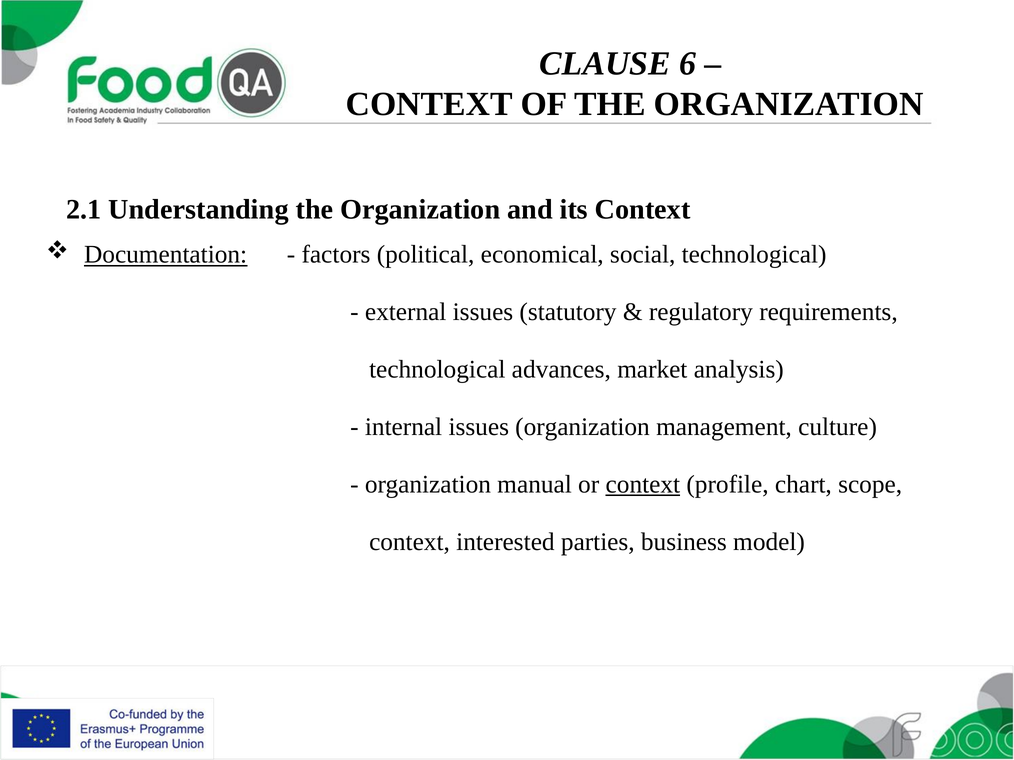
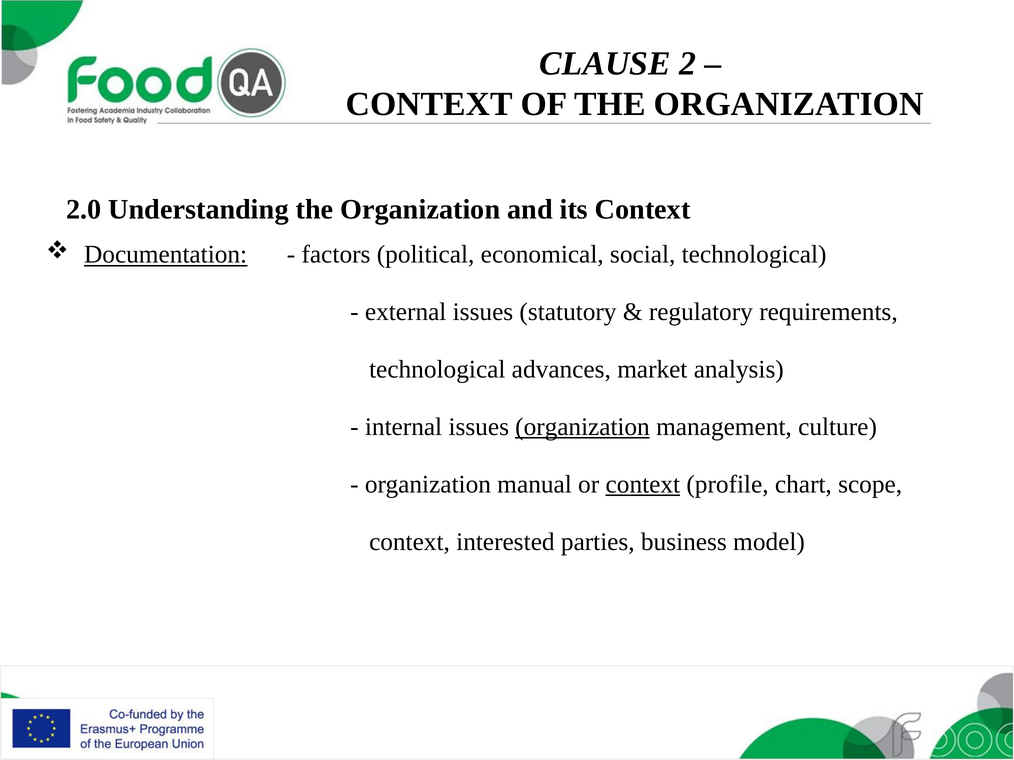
6: 6 -> 2 (688, 64)
2.1: 2.1 -> 2.0 (84, 210)
organization underline: none -> present (583, 427)
